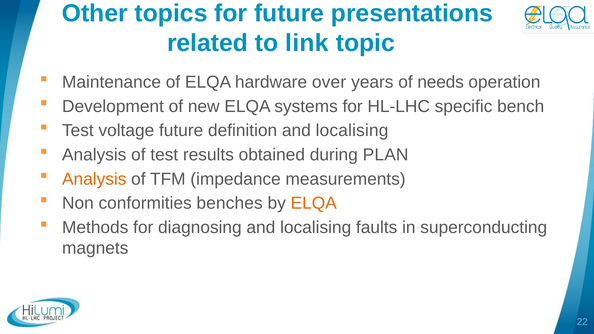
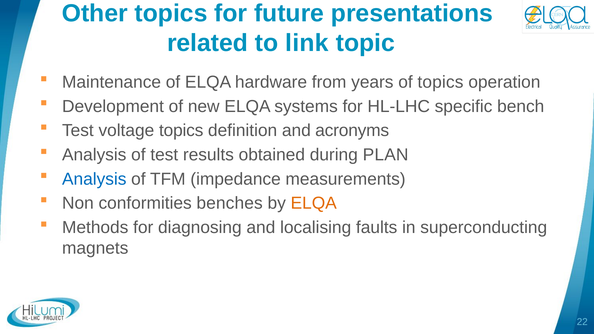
over: over -> from (329, 82)
of needs: needs -> topics (440, 82)
voltage future: future -> topics (181, 131)
definition and localising: localising -> acronyms (352, 131)
Analysis colour: orange -> blue (94, 179)
